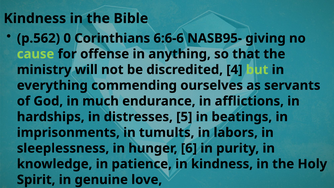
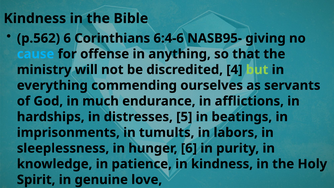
p.562 0: 0 -> 6 (67, 38)
6:6-6: 6:6-6 -> 6:4-6 (169, 38)
cause colour: light green -> light blue (36, 54)
